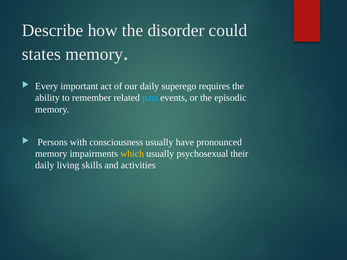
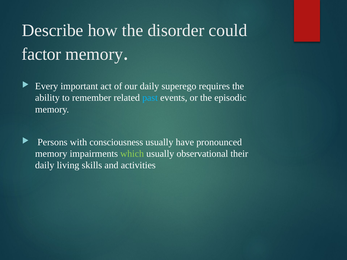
states: states -> factor (41, 54)
which colour: yellow -> light green (132, 154)
psychosexual: psychosexual -> observational (202, 154)
